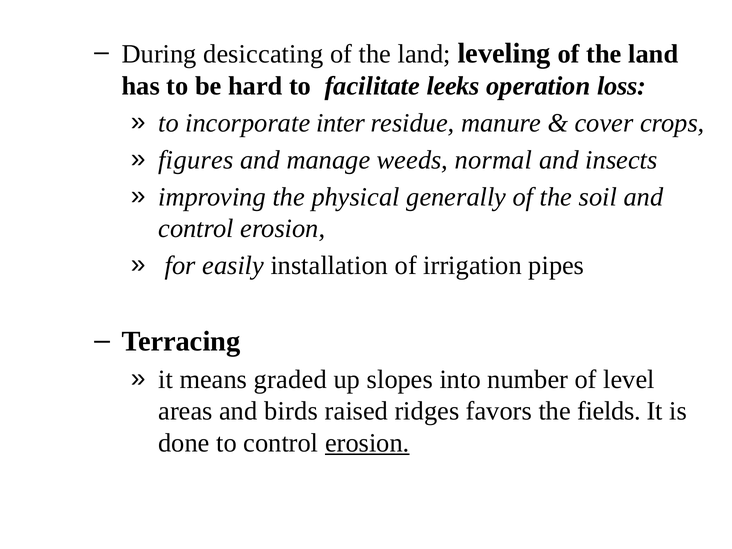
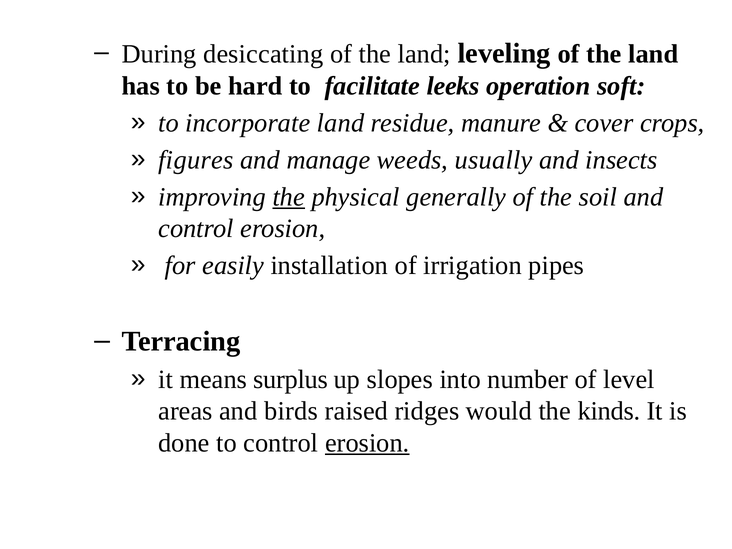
loss: loss -> soft (621, 86)
incorporate inter: inter -> land (341, 123)
normal: normal -> usually (493, 160)
the underline: none -> present (289, 197)
graded: graded -> surplus (291, 379)
favors: favors -> would (499, 411)
fields: fields -> kinds (609, 411)
